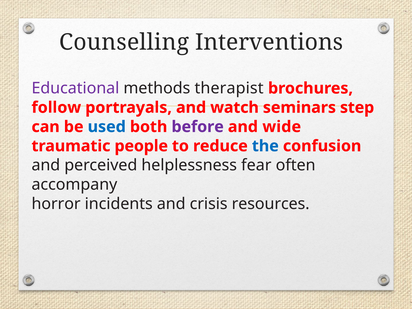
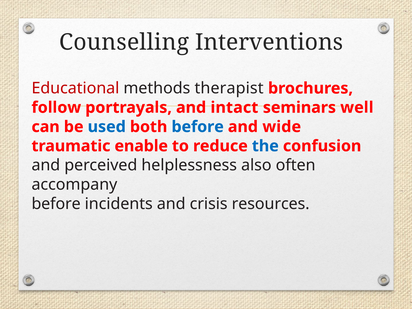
Educational colour: purple -> red (75, 88)
watch: watch -> intact (234, 108)
step: step -> well (357, 108)
before colour: purple -> blue (198, 127)
people: people -> enable (141, 146)
fear: fear -> also (256, 165)
horror: horror -> before (56, 204)
